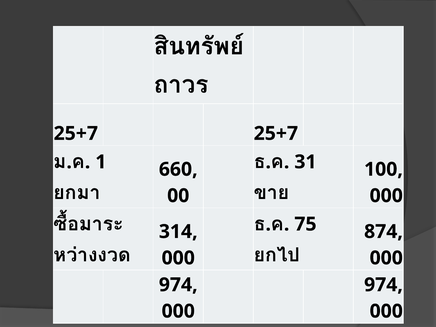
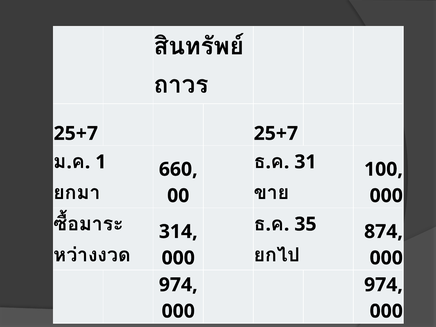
75: 75 -> 35 (305, 224)
